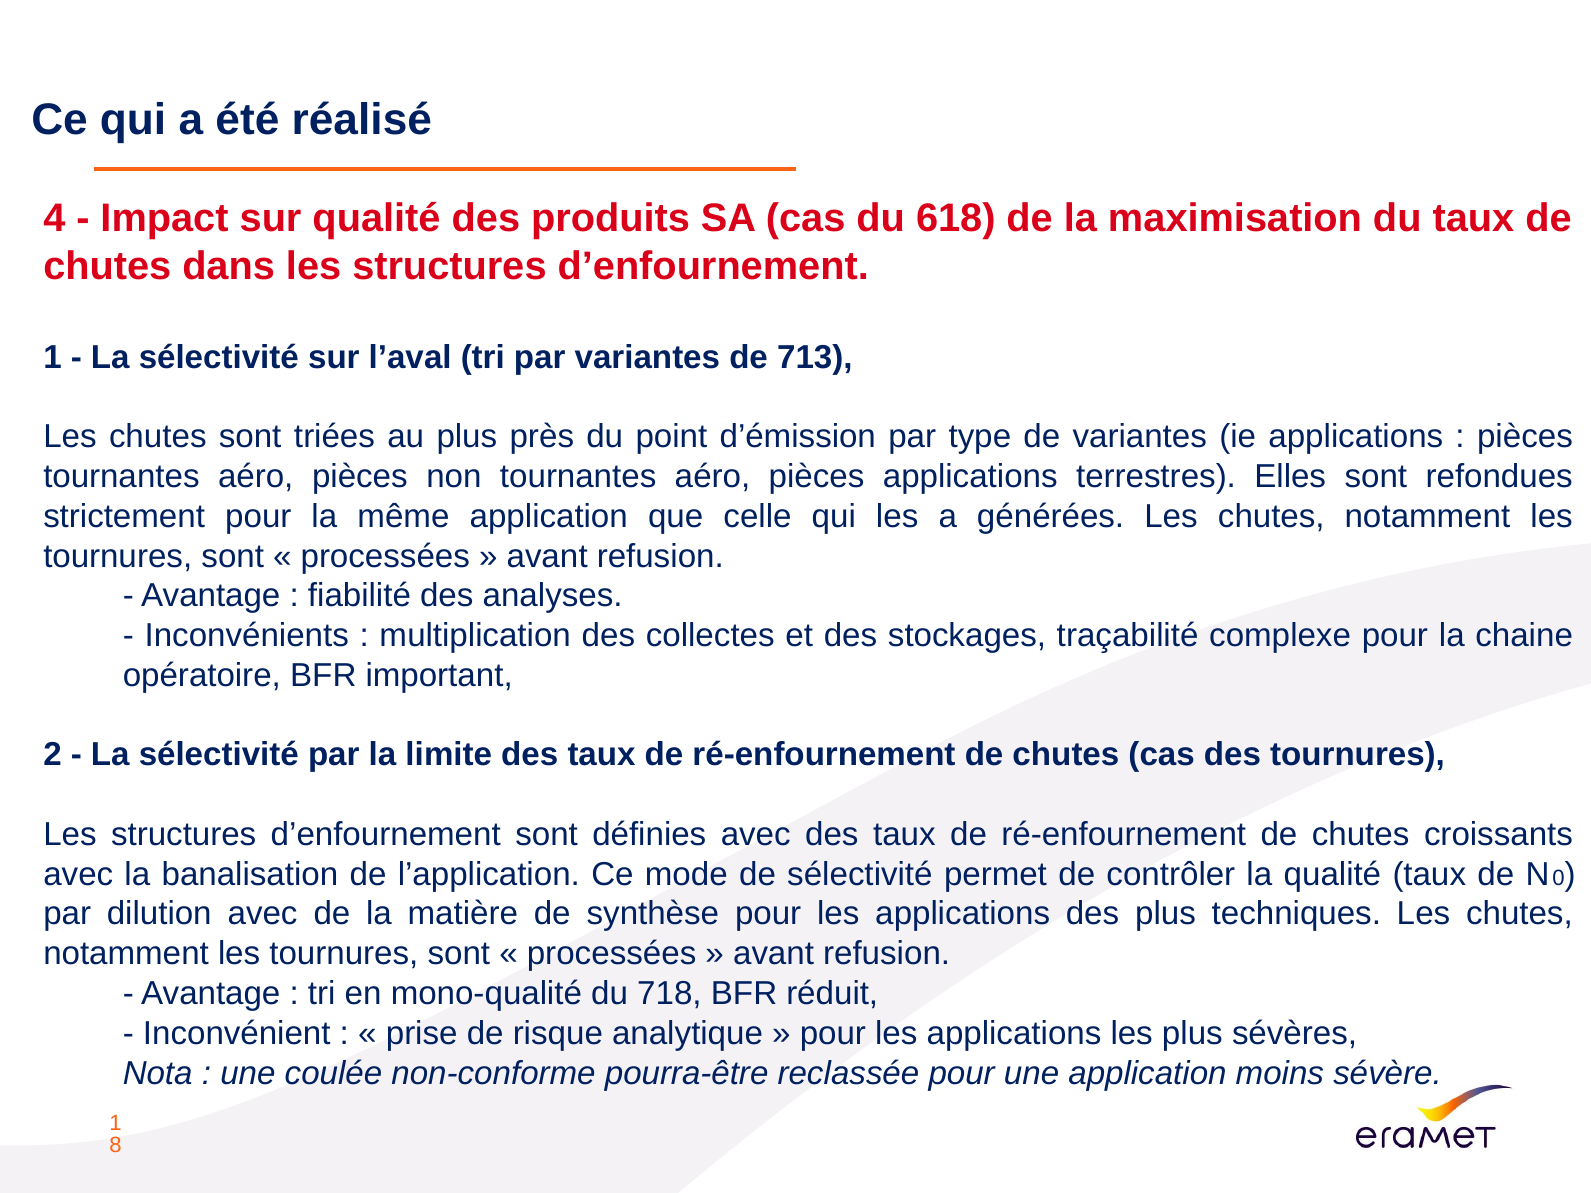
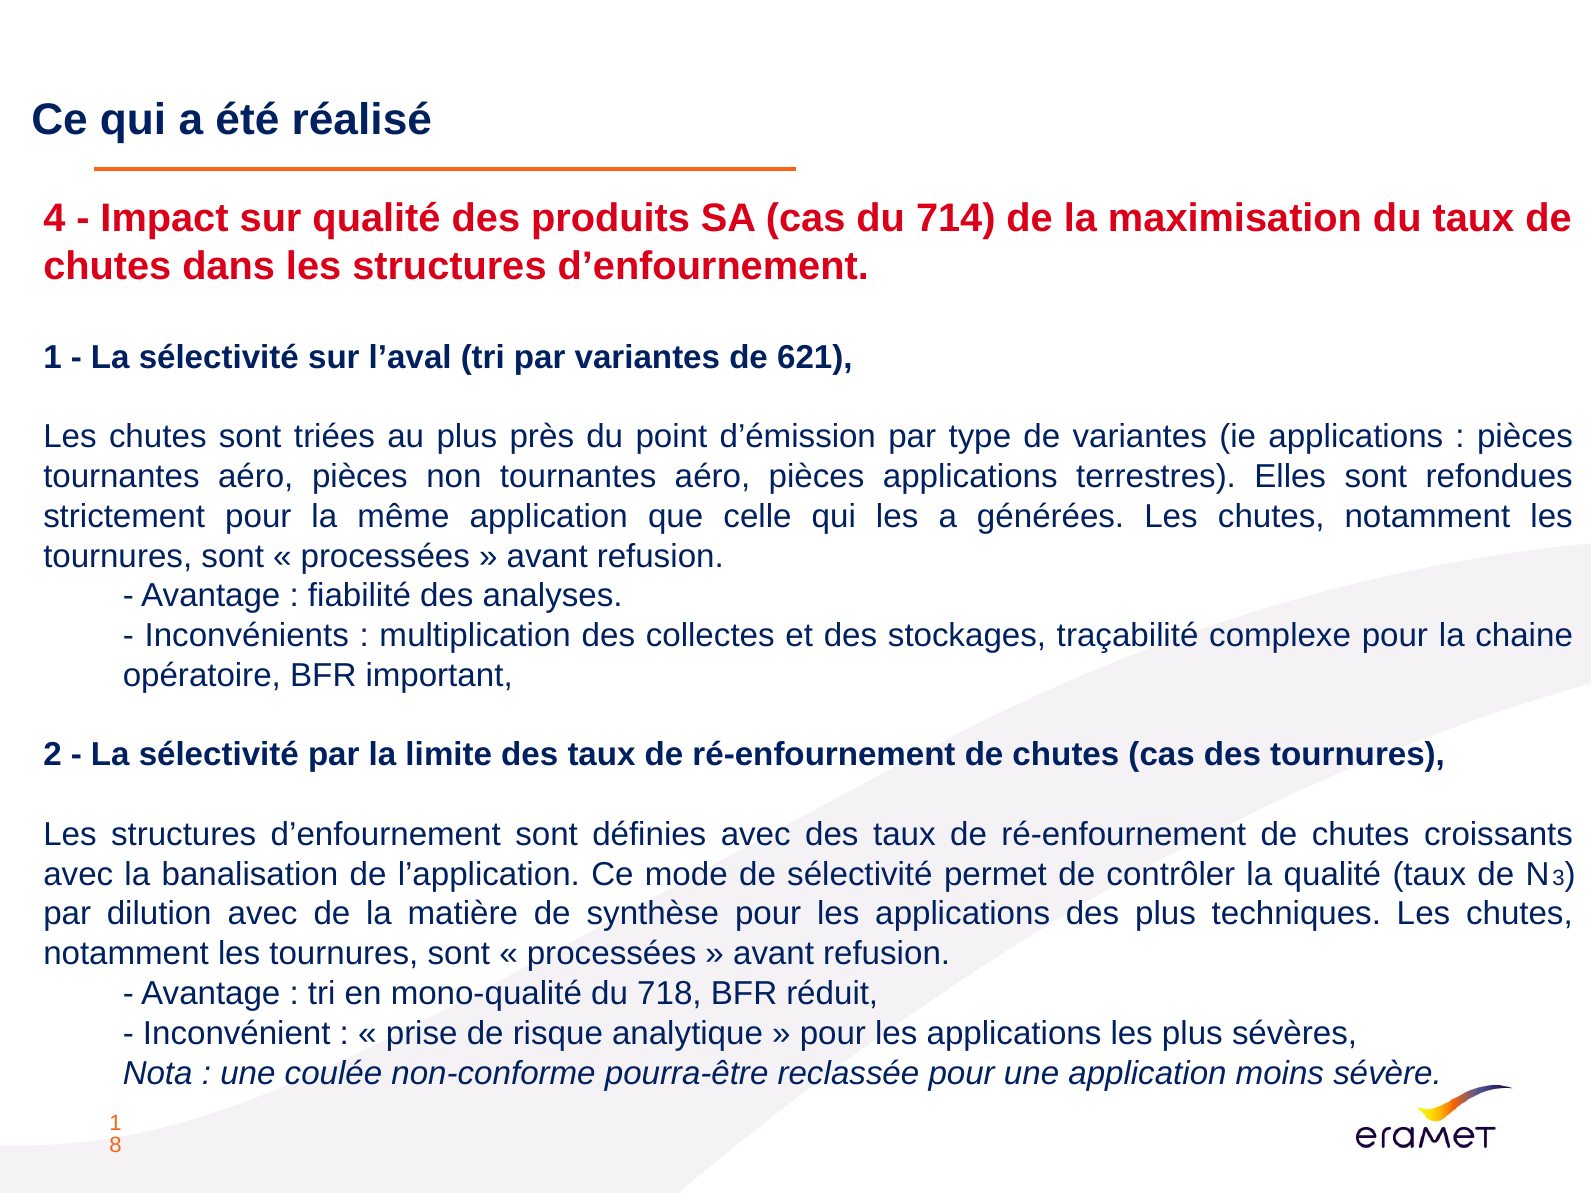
618: 618 -> 714 (956, 219)
713: 713 -> 621 (815, 357)
0: 0 -> 3 (1558, 878)
